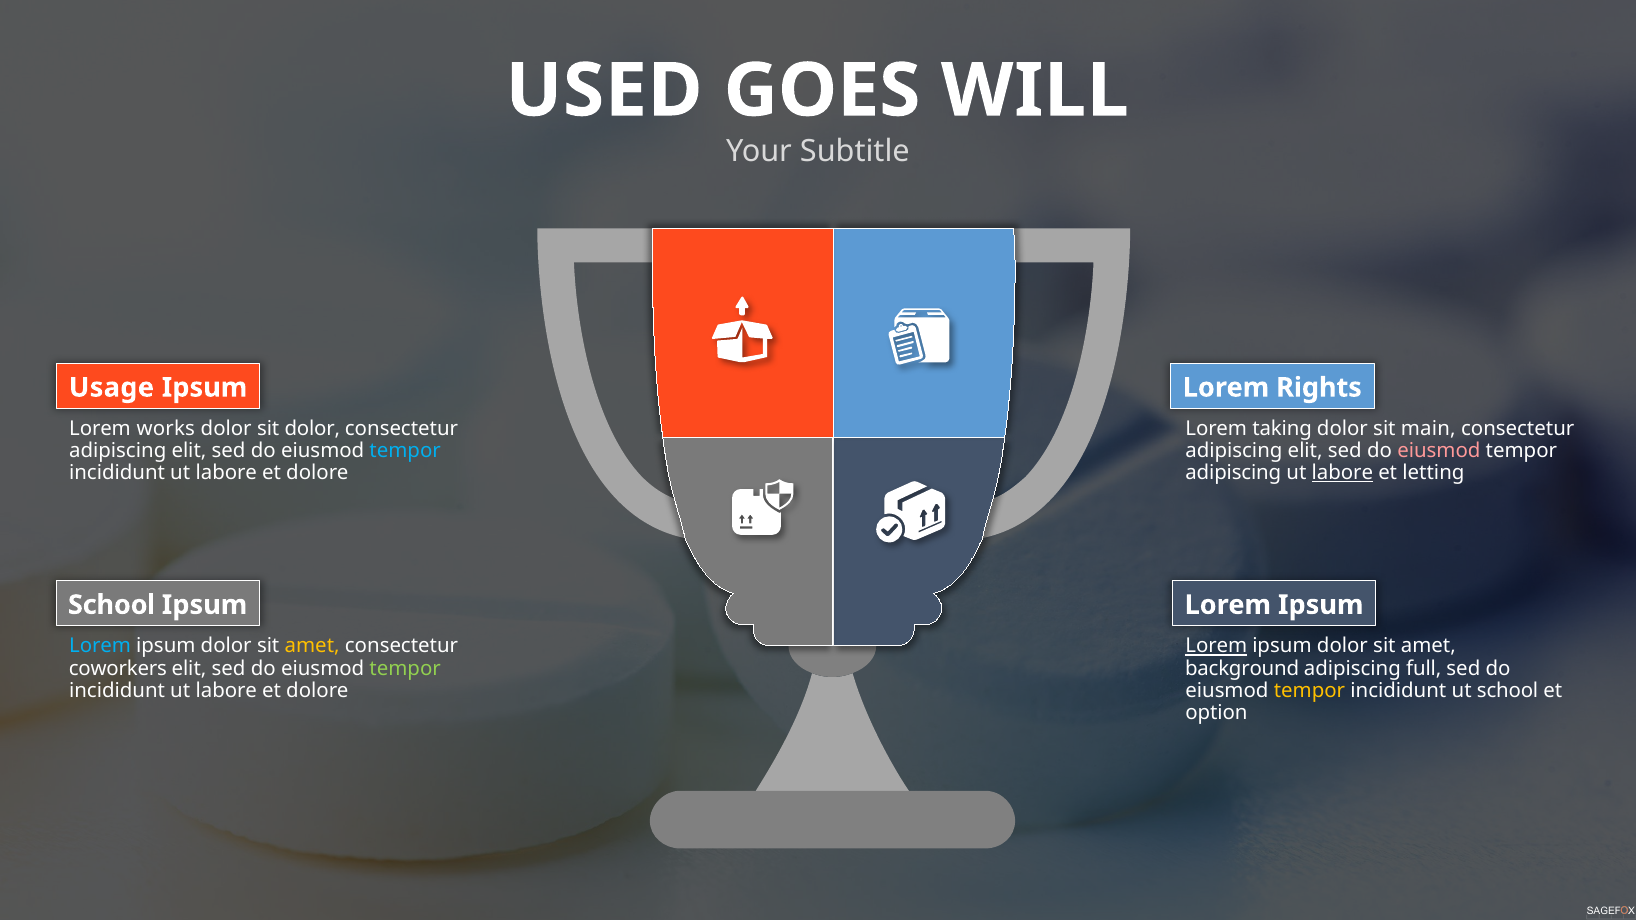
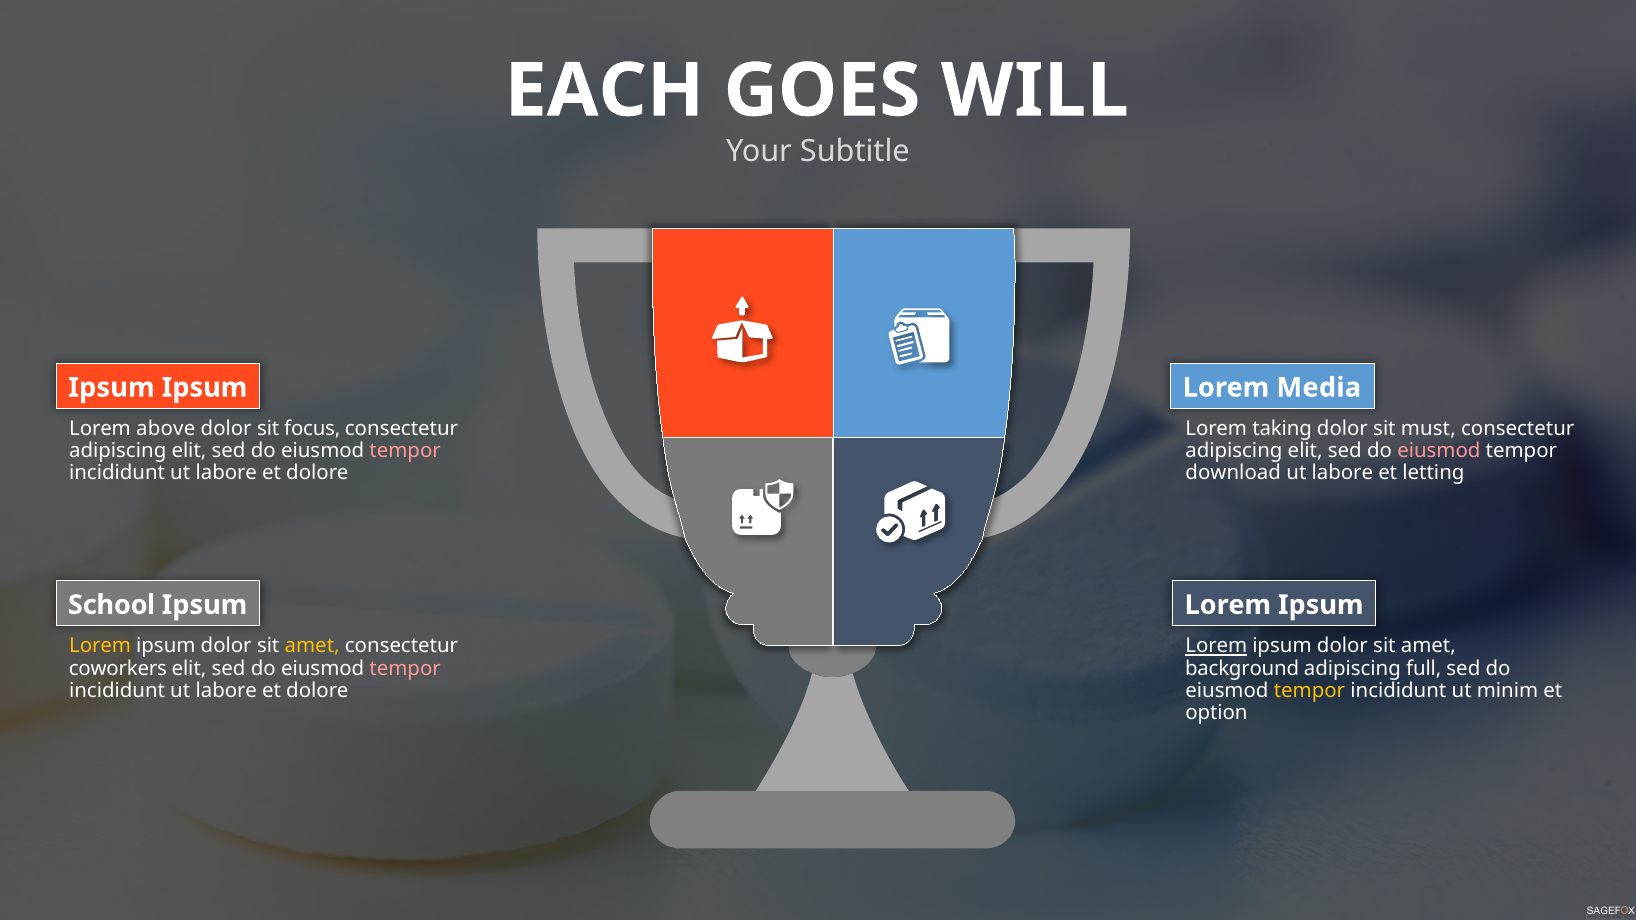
USED: USED -> EACH (604, 91)
Usage: Usage -> Ipsum (112, 388)
Rights: Rights -> Media (1319, 388)
works: works -> above (166, 429)
sit dolor: dolor -> focus (312, 429)
main: main -> must (1428, 429)
tempor colour: light blue -> pink (405, 451)
adipiscing: adipiscing -> download (1233, 473)
labore underline: present -> none (1342, 473)
Lorem colour: light blue -> yellow (100, 646)
tempor colour: light green -> pink (405, 668)
ut school: school -> minim (1508, 691)
